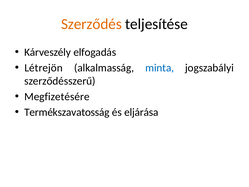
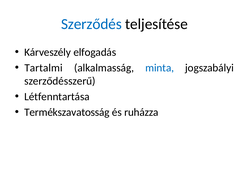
Szerződés colour: orange -> blue (91, 24)
Létrejön: Létrejön -> Tartalmi (44, 68)
Megfizetésére: Megfizetésére -> Létfenntartása (57, 97)
eljárása: eljárása -> ruházza (141, 112)
